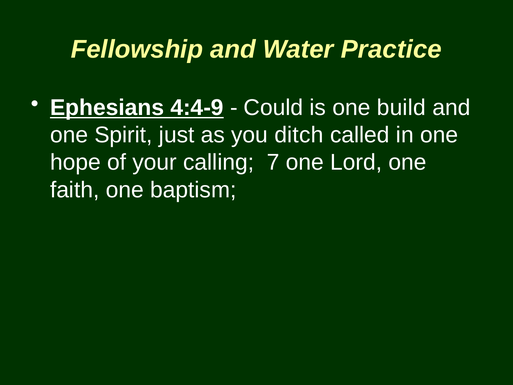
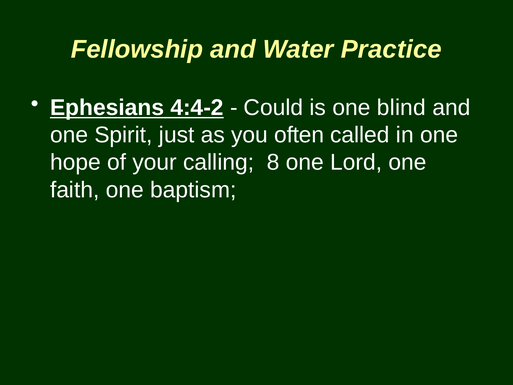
4:4-9: 4:4-9 -> 4:4-2 (197, 108)
build: build -> blind (401, 108)
ditch: ditch -> often (299, 135)
7: 7 -> 8 (273, 162)
